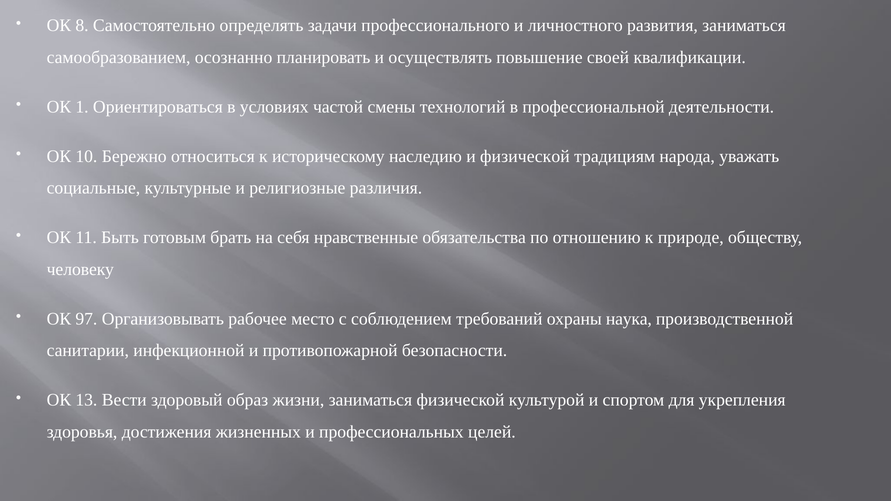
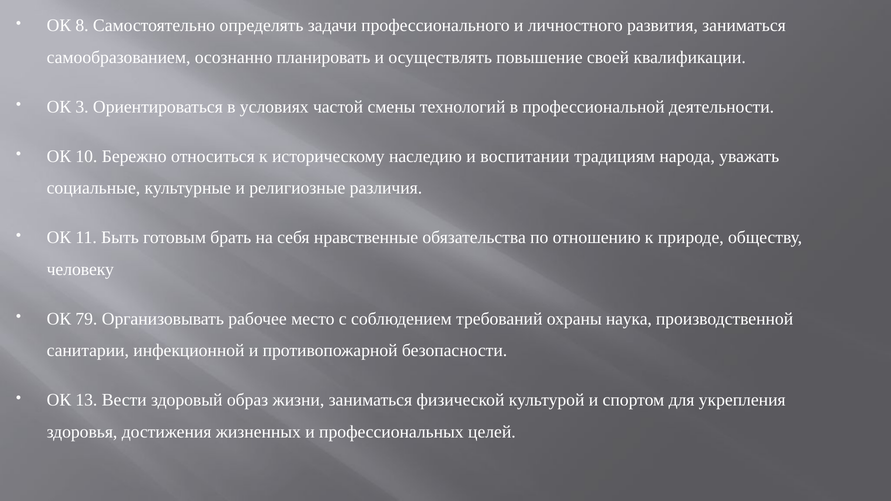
1: 1 -> 3 (82, 107)
и физической: физической -> воспитании (525, 156)
97: 97 -> 79 (86, 319)
